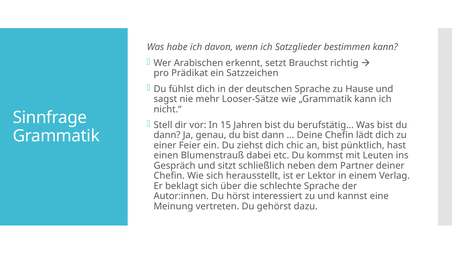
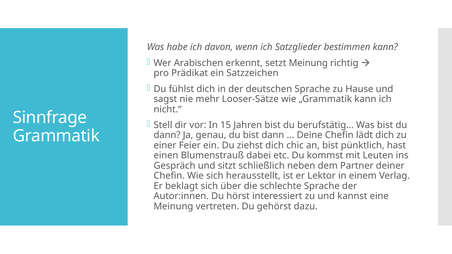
setzt Brauchst: Brauchst -> Meinung (308, 63)
